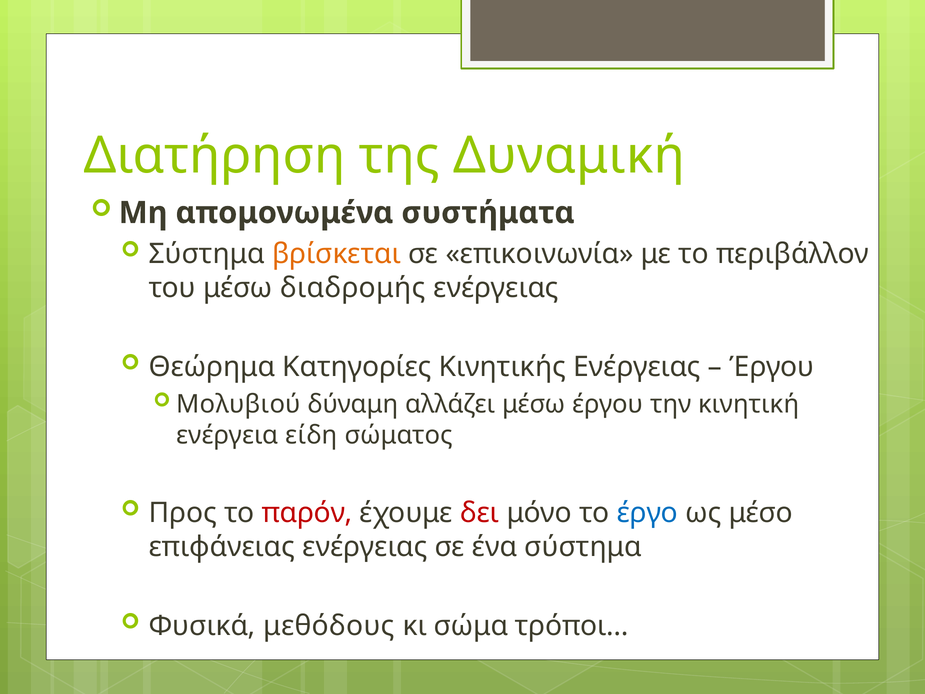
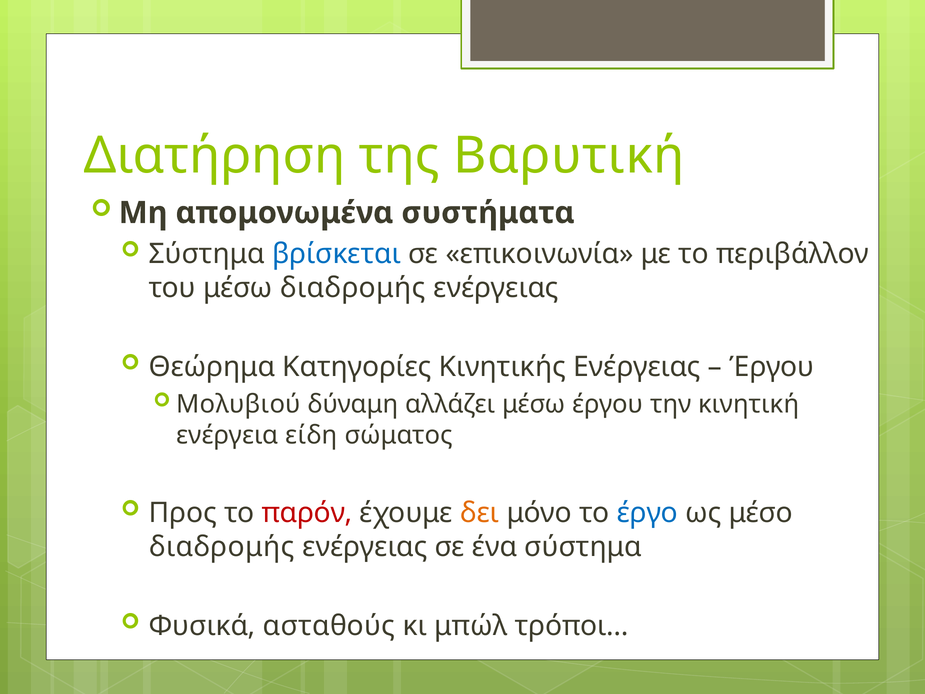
Δυναμική: Δυναμική -> Βαρυτική (569, 156)
βρίσκεται colour: orange -> blue (337, 254)
δει colour: red -> orange (480, 513)
επιφάνειας: επιφάνειας -> διαδρομής (222, 547)
μεθόδους: μεθόδους -> ασταθούς (329, 626)
σώμα: σώμα -> μπώλ (471, 626)
